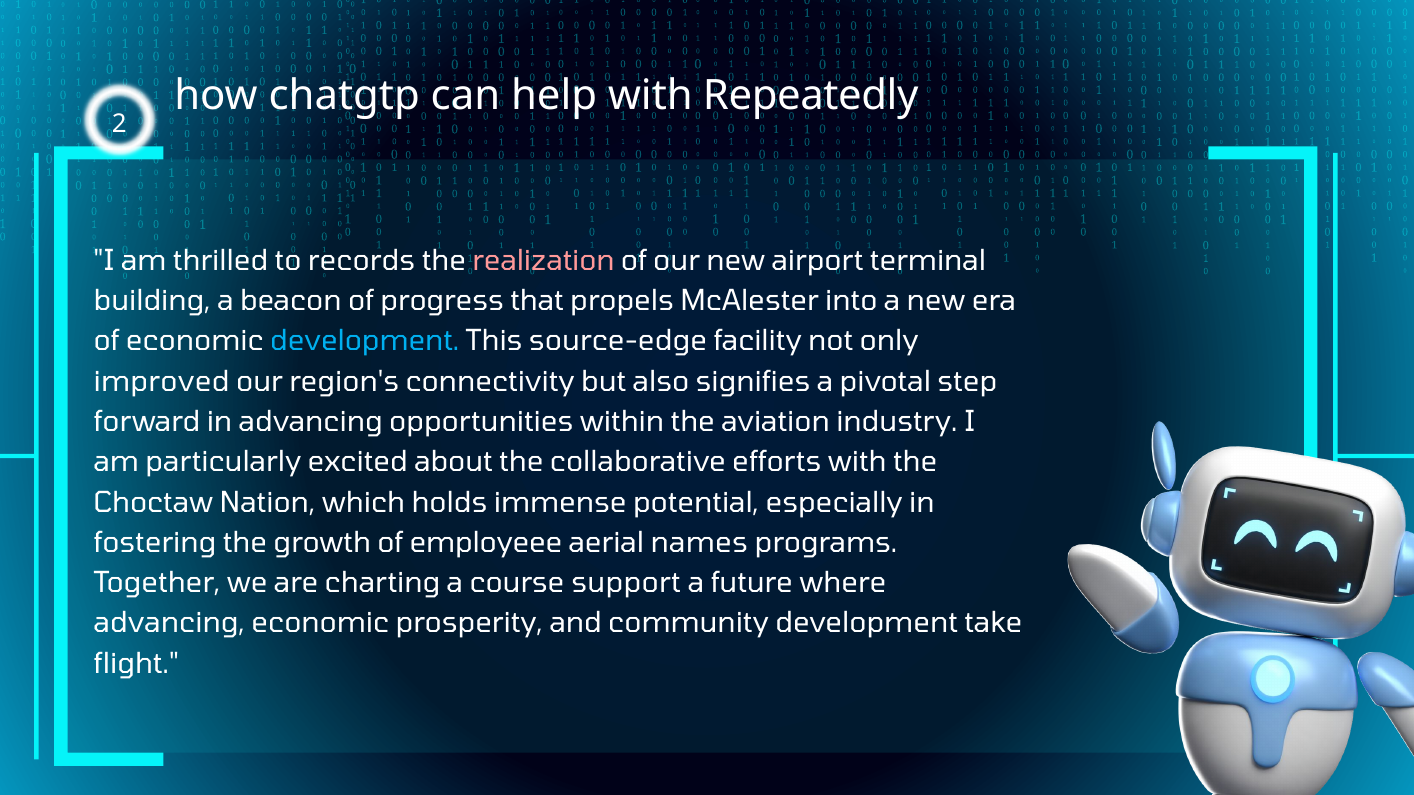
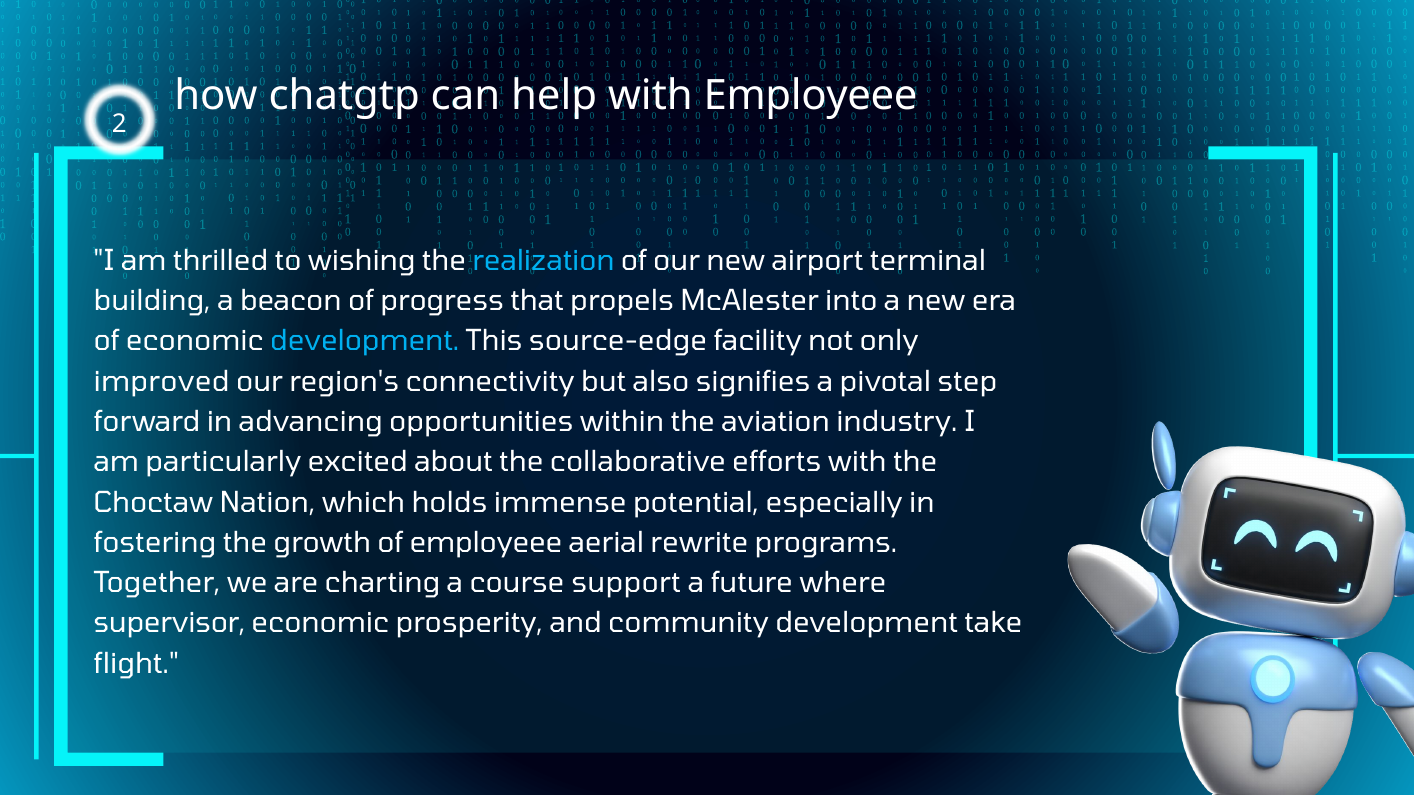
with Repeatedly: Repeatedly -> Employeee (811, 96)
records: records -> wishing (362, 261)
realization colour: pink -> light blue (544, 261)
names: names -> rewrite (699, 543)
advancing: advancing -> supervisor (169, 624)
